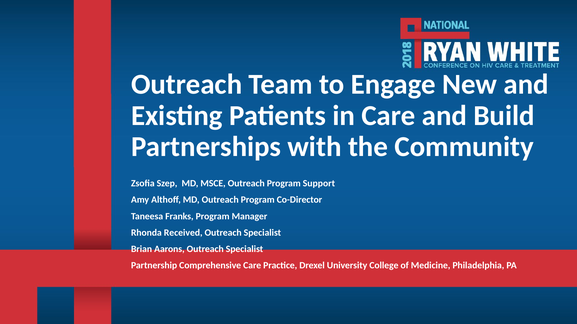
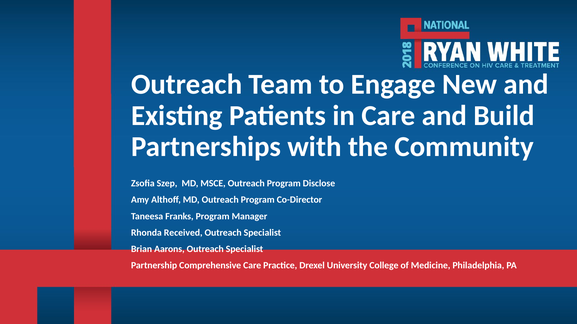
Support: Support -> Disclose (319, 184)
